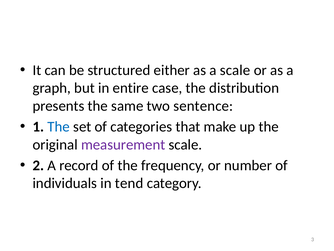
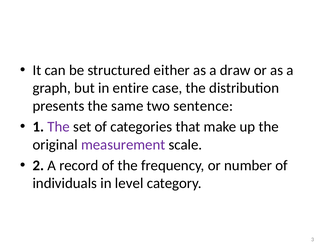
a scale: scale -> draw (235, 70)
The colour: blue -> purple (59, 126)
tend: tend -> level (129, 183)
